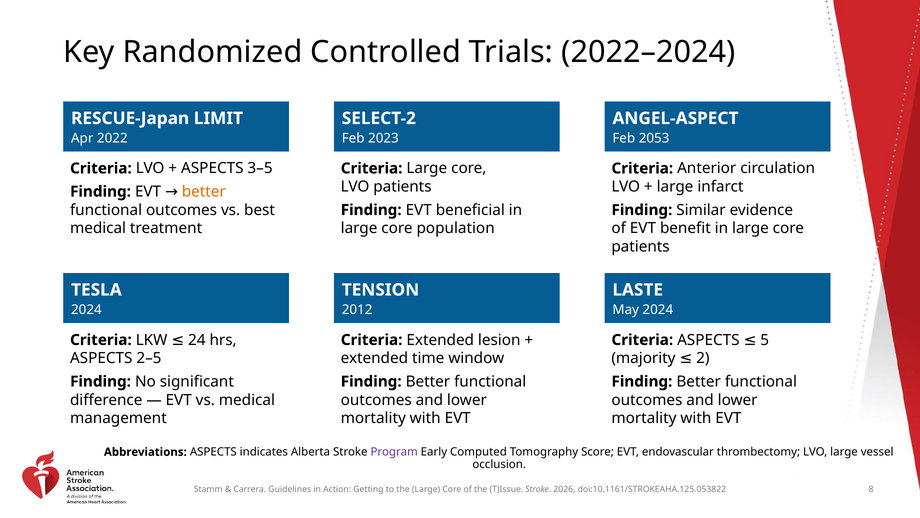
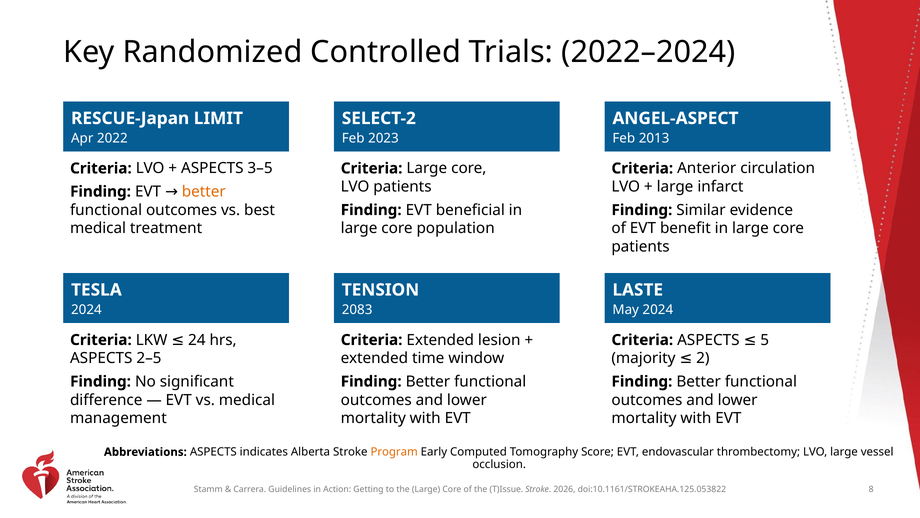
2053: 2053 -> 2013 (654, 138)
2012: 2012 -> 2083 (357, 310)
Program colour: purple -> orange (394, 452)
